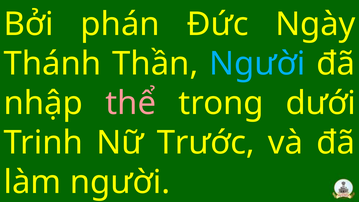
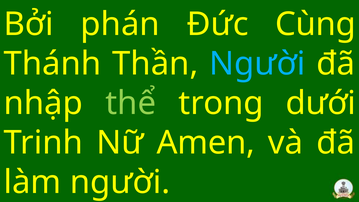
Ngày: Ngày -> Cùng (315, 24)
thể colour: pink -> light green (131, 103)
Trước: Trước -> Amen (206, 143)
